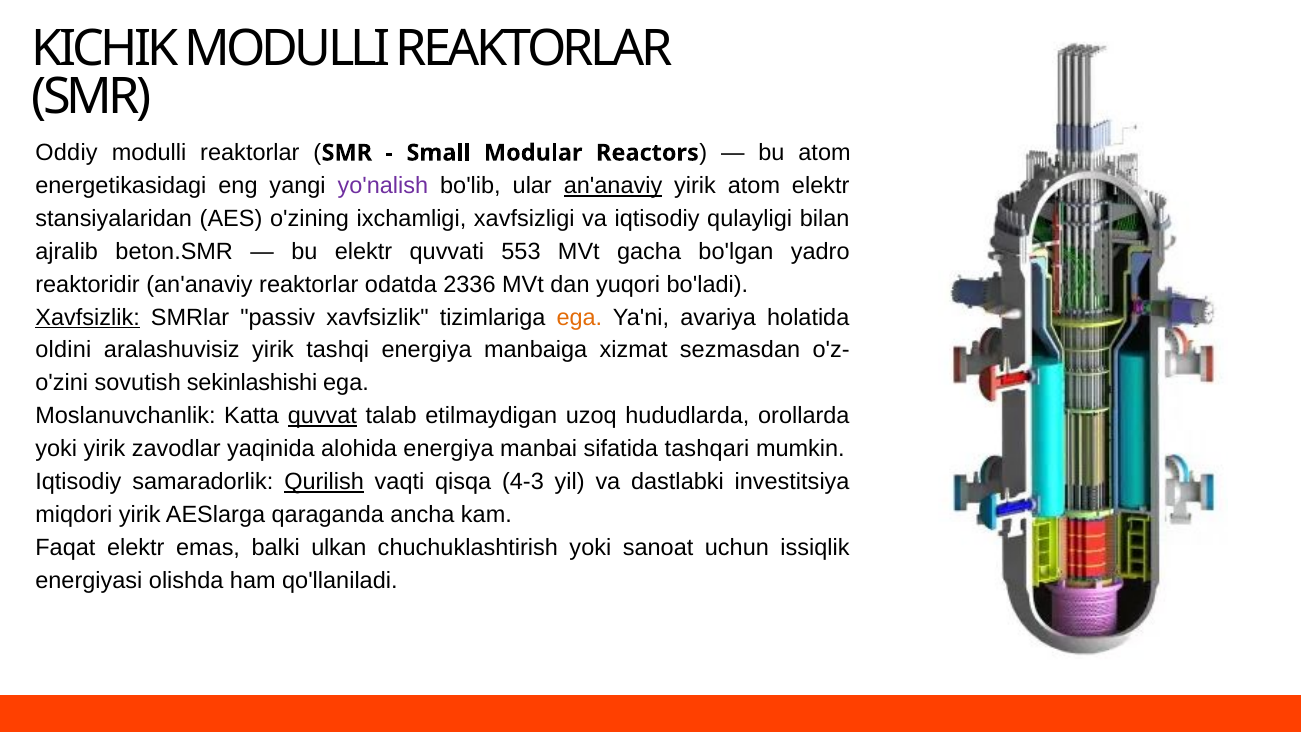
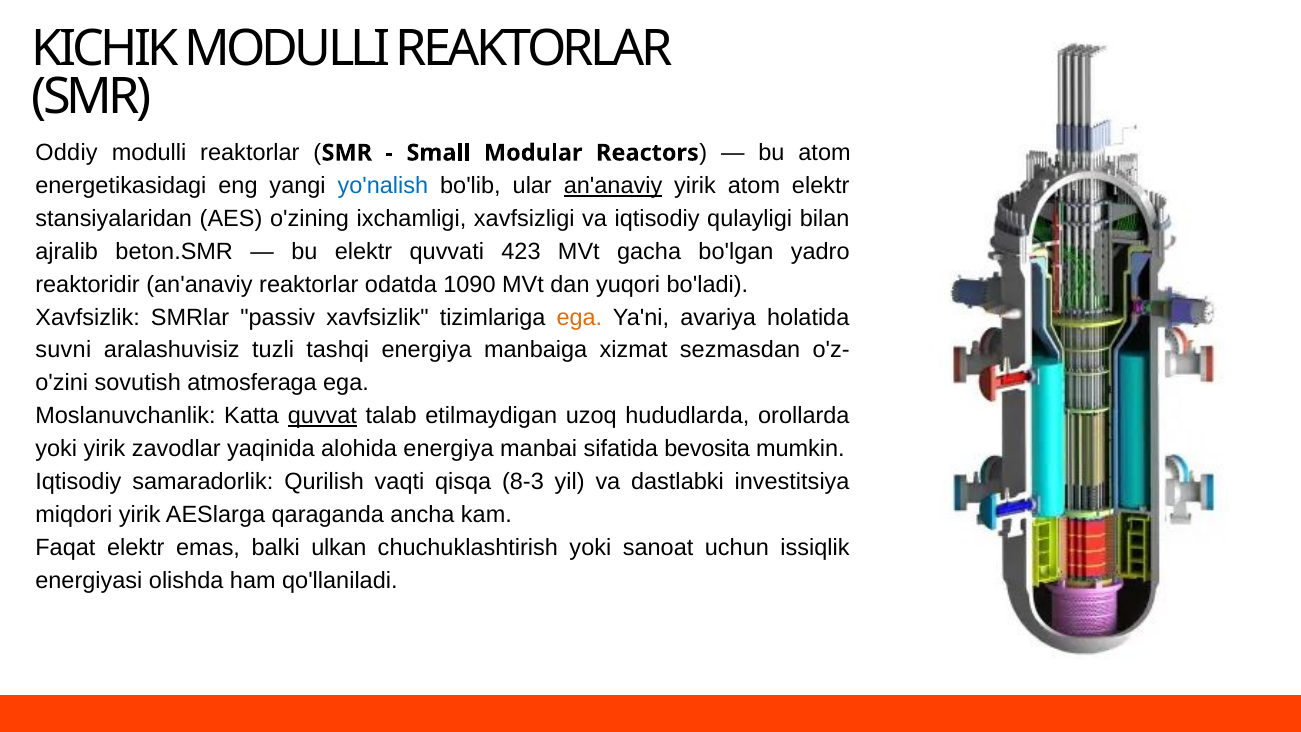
yo'nalish colour: purple -> blue (383, 186)
553: 553 -> 423 (521, 251)
2336: 2336 -> 1090 (469, 284)
Xavfsizlik underline: present -> none (88, 317)
oldini: oldini -> suvni (63, 350)
aralashuvisiz yirik: yirik -> tuzli (273, 350)
sekinlashishi: sekinlashishi -> atmosferaga (252, 383)
tashqari: tashqari -> bevosita (707, 449)
Qurilish underline: present -> none (324, 482)
4-3: 4-3 -> 8-3 (523, 482)
